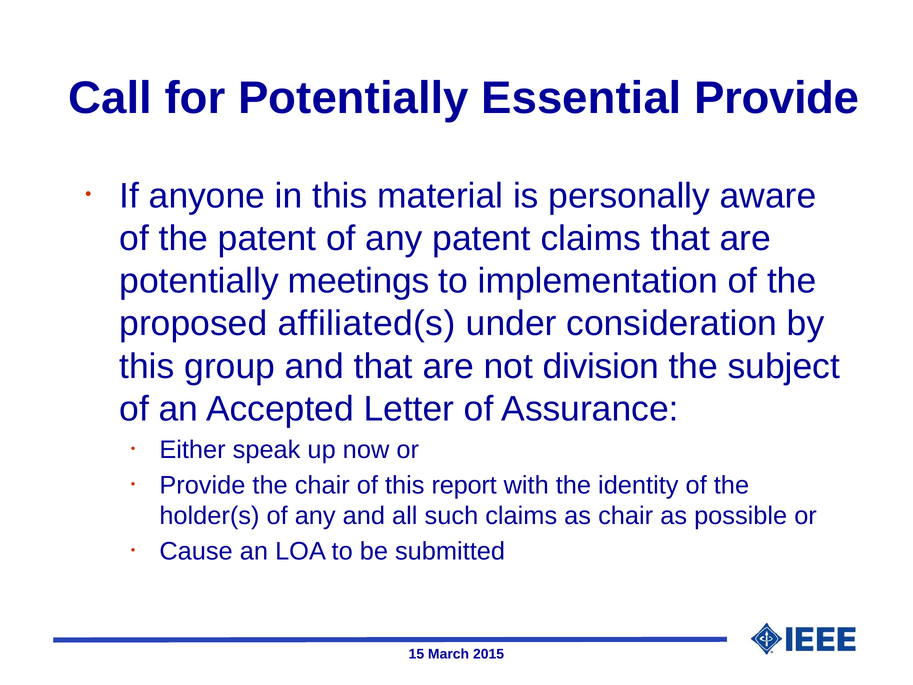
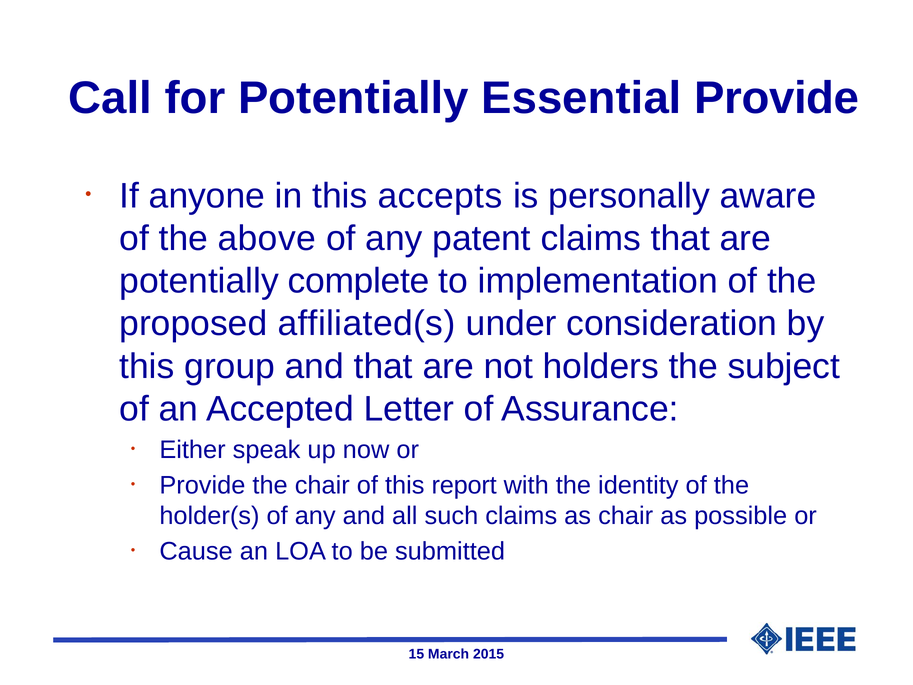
material: material -> accepts (440, 196)
the patent: patent -> above (267, 238)
meetings: meetings -> complete (359, 281)
division: division -> holders (601, 366)
